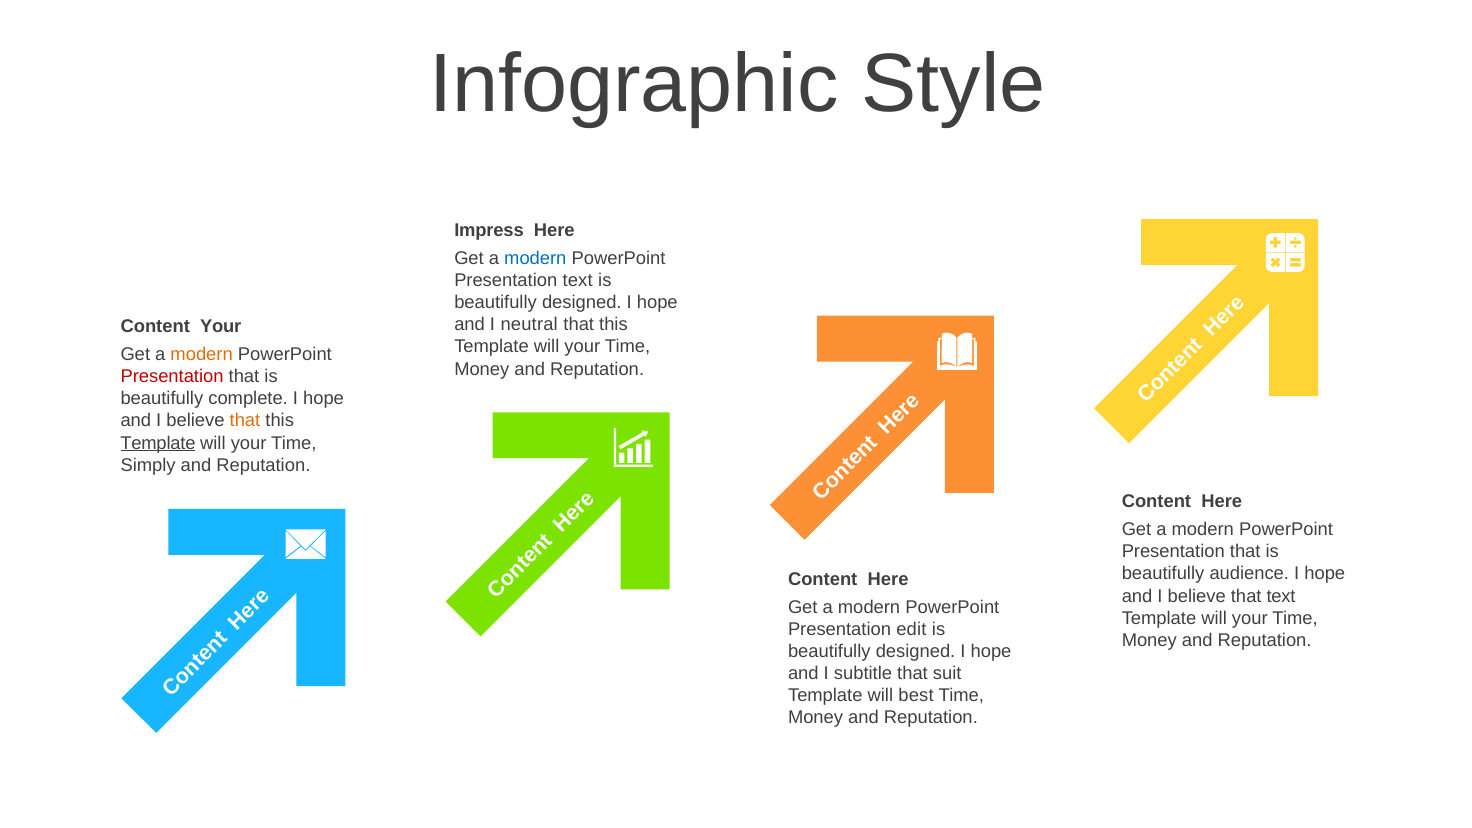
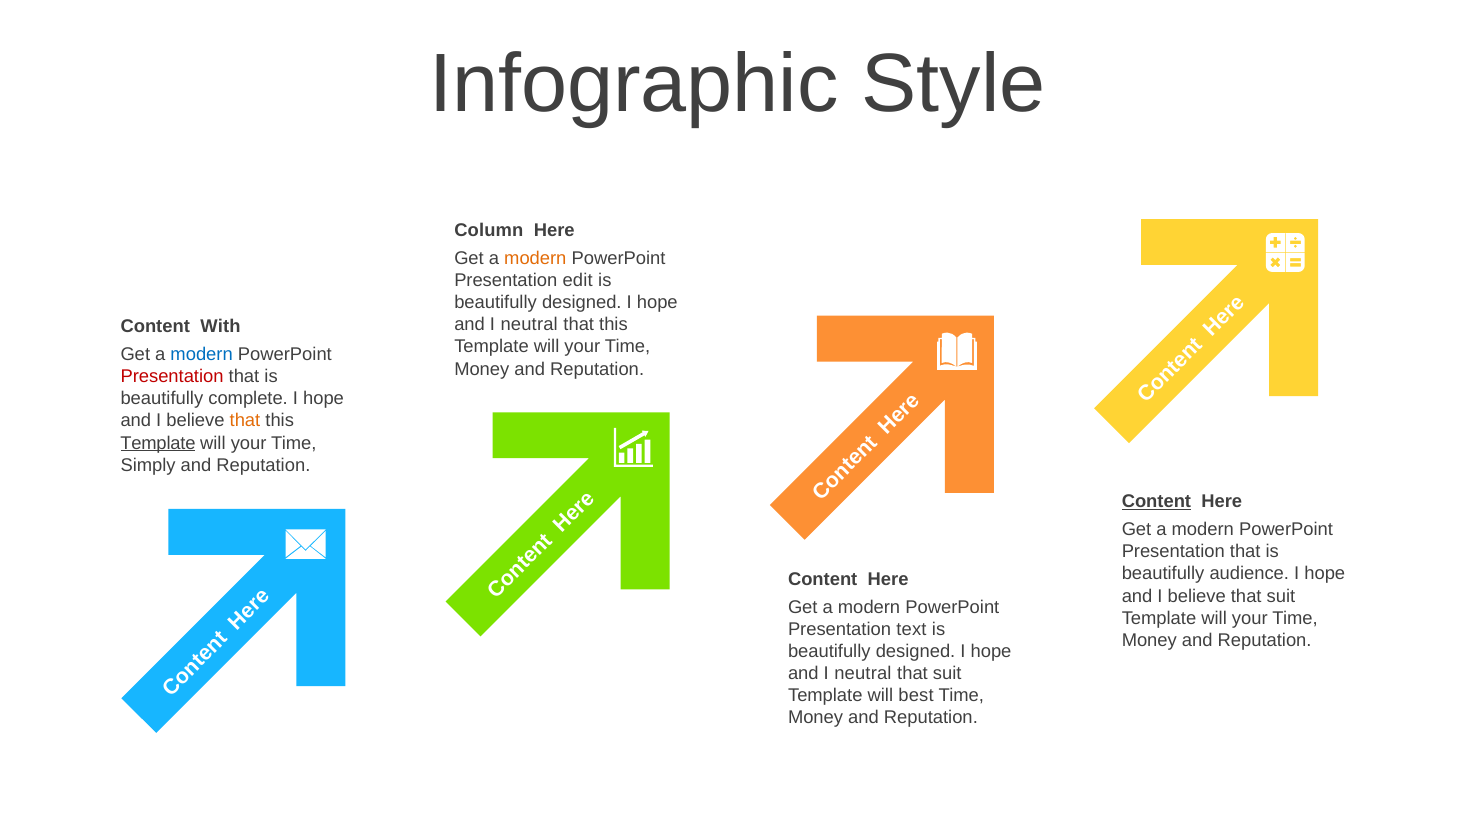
Impress: Impress -> Column (489, 230)
modern colour: blue -> orange (535, 259)
Presentation text: text -> edit (578, 281)
Content Your: Your -> With (220, 326)
modern colour: orange -> blue (202, 355)
Content underline: none -> present (1156, 501)
believe that text: text -> suit (1281, 596)
edit: edit -> text (911, 630)
subtitle: subtitle -> neutral (863, 674)
